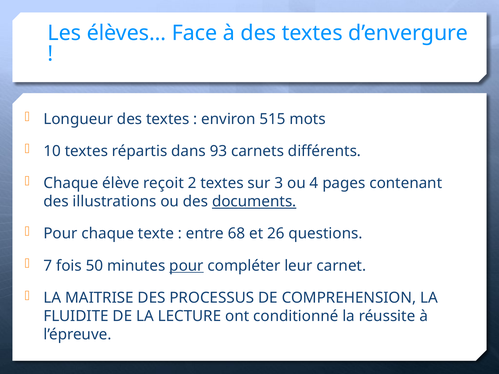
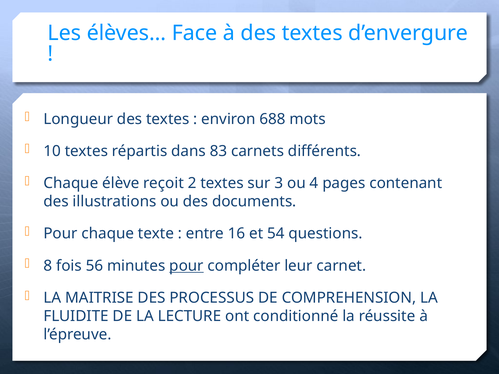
515: 515 -> 688 (273, 119)
93: 93 -> 83 (219, 151)
documents underline: present -> none (254, 202)
68: 68 -> 16 (237, 234)
26: 26 -> 54 (276, 234)
7: 7 -> 8 (48, 266)
50: 50 -> 56 (94, 266)
